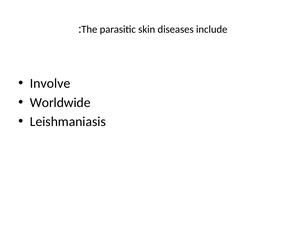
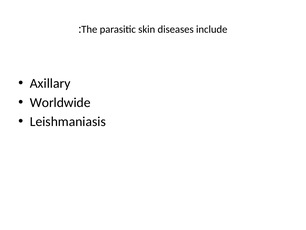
Involve: Involve -> Axillary (50, 83)
